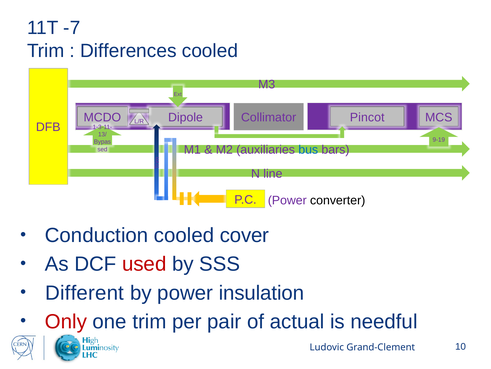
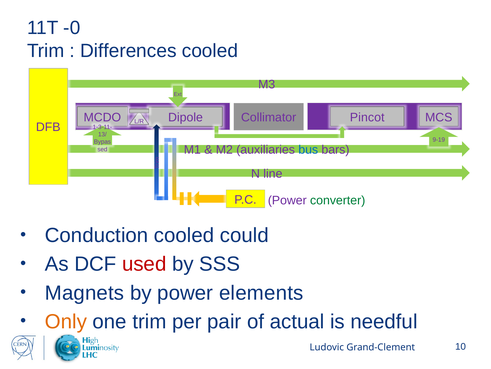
-7: -7 -> -0 (72, 28)
converter colour: black -> green (338, 200)
cover: cover -> could (244, 235)
Different: Different -> Magnets (85, 292)
insulation: insulation -> elements (261, 292)
Only colour: red -> orange (66, 321)
